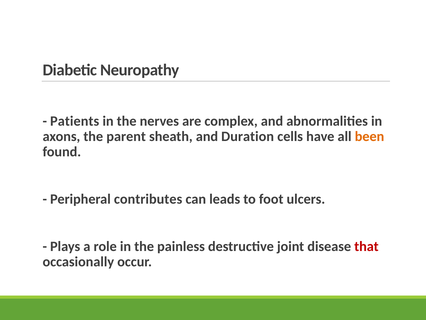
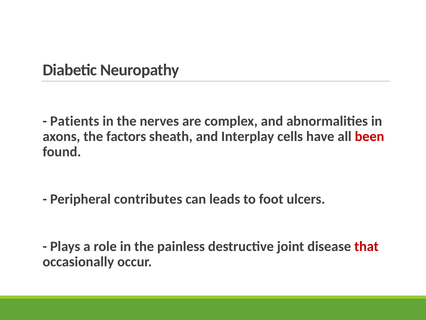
parent: parent -> factors (126, 136)
Duration: Duration -> Interplay (248, 136)
been colour: orange -> red (370, 136)
